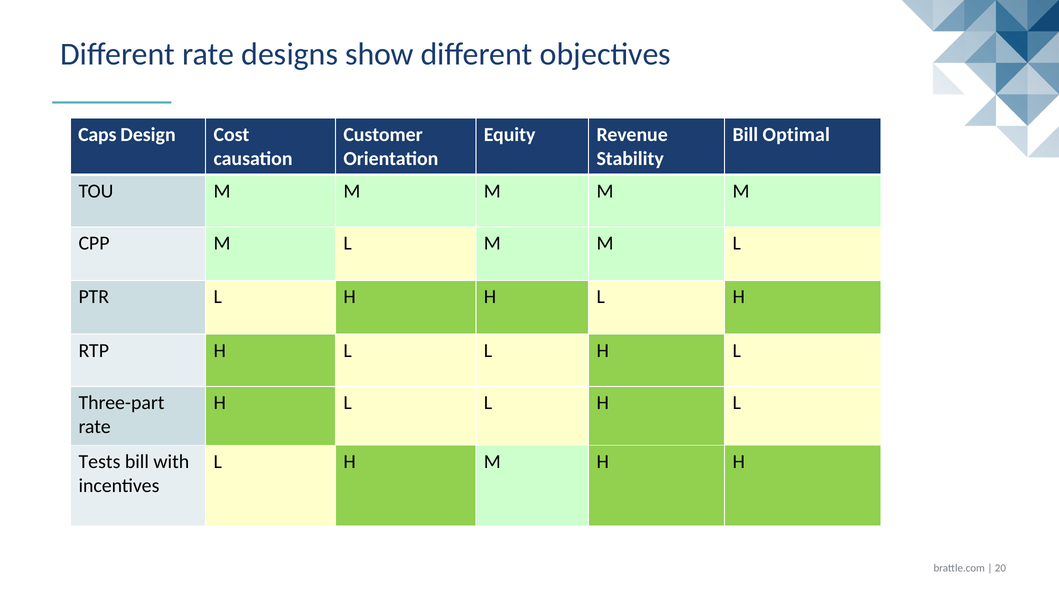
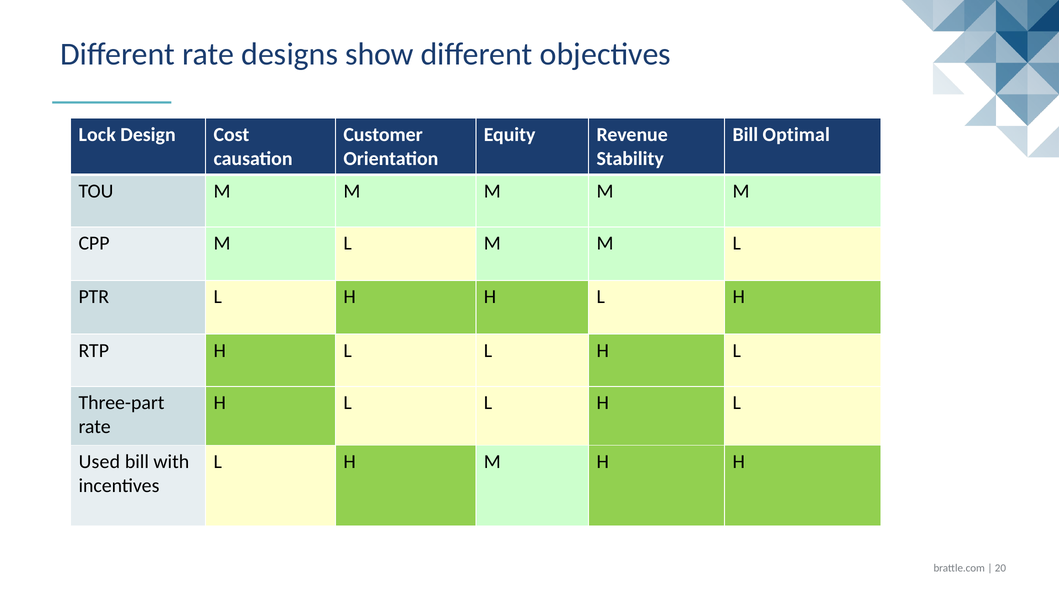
Caps: Caps -> Lock (97, 135)
Tests: Tests -> Used (99, 462)
